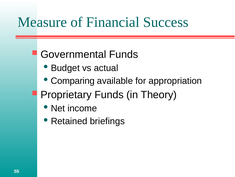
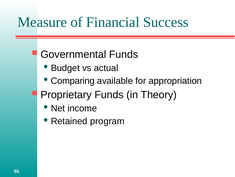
briefings: briefings -> program (107, 121)
